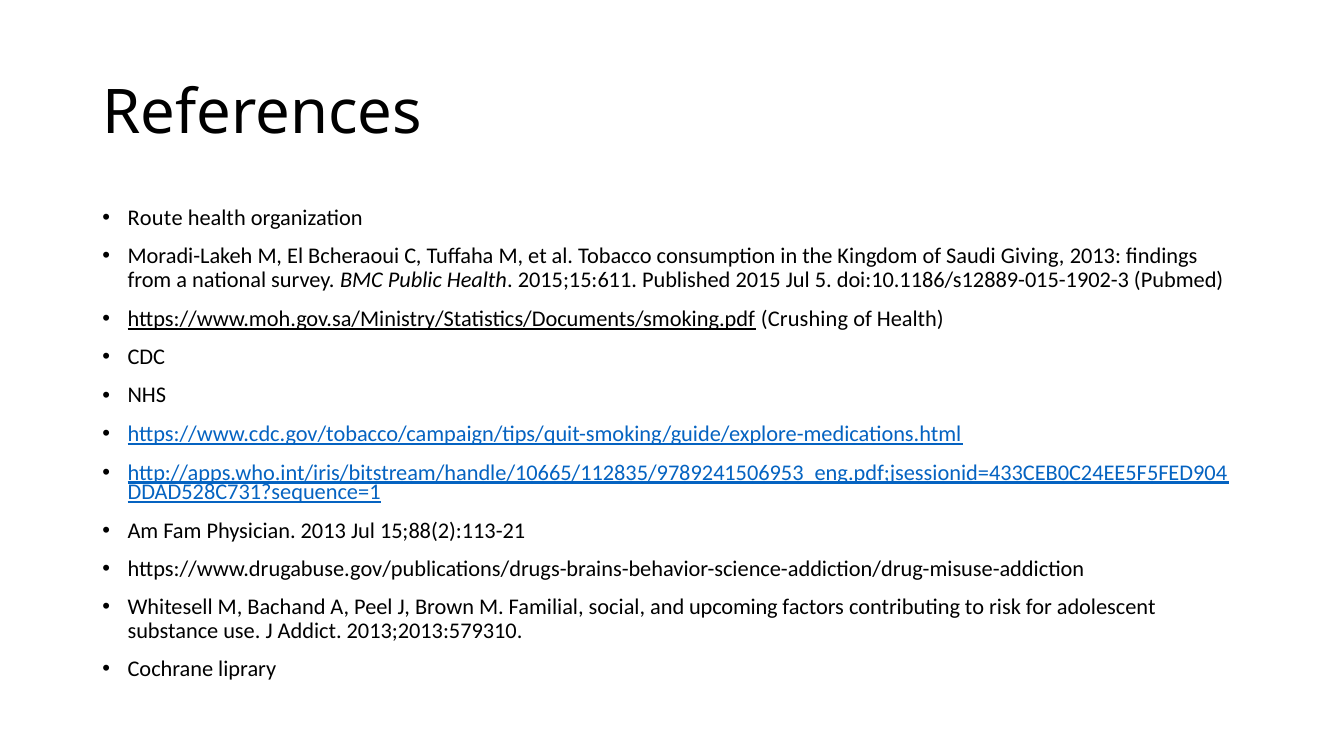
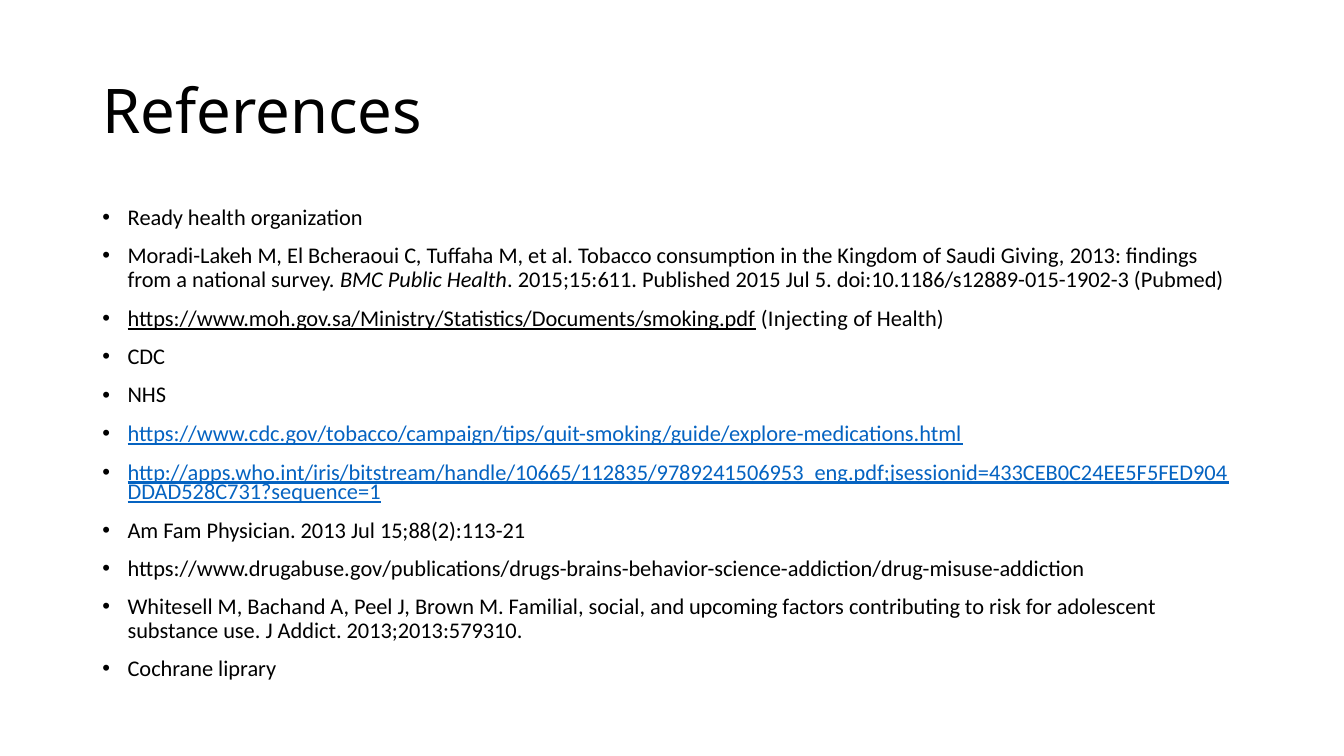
Route: Route -> Ready (155, 218)
Crushing: Crushing -> Injecting (804, 319)
